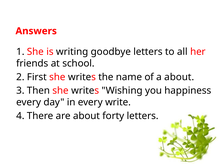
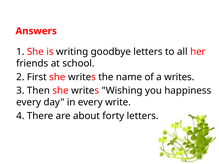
a about: about -> writes (179, 77)
